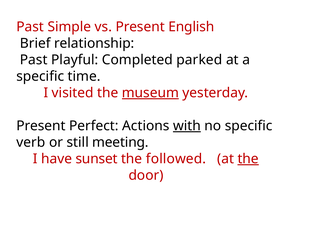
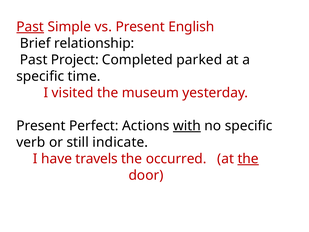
Past underline: none -> present (30, 27)
Playful: Playful -> Project (75, 60)
museum underline: present -> none (150, 93)
meeting: meeting -> indicate (120, 142)
sunset: sunset -> travels (97, 159)
followed: followed -> occurred (176, 159)
